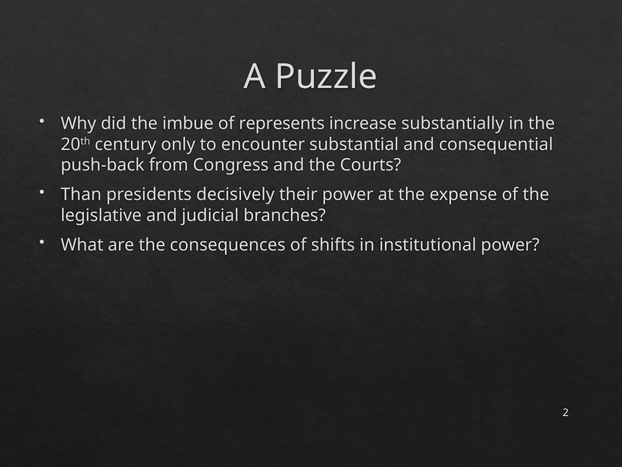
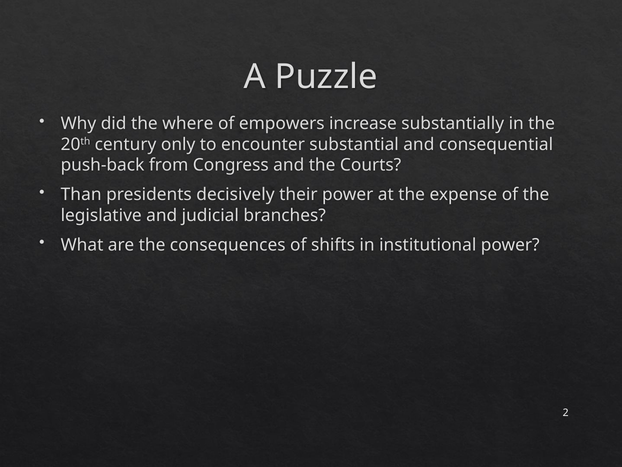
imbue: imbue -> where (188, 124)
represents: represents -> empowers (282, 124)
